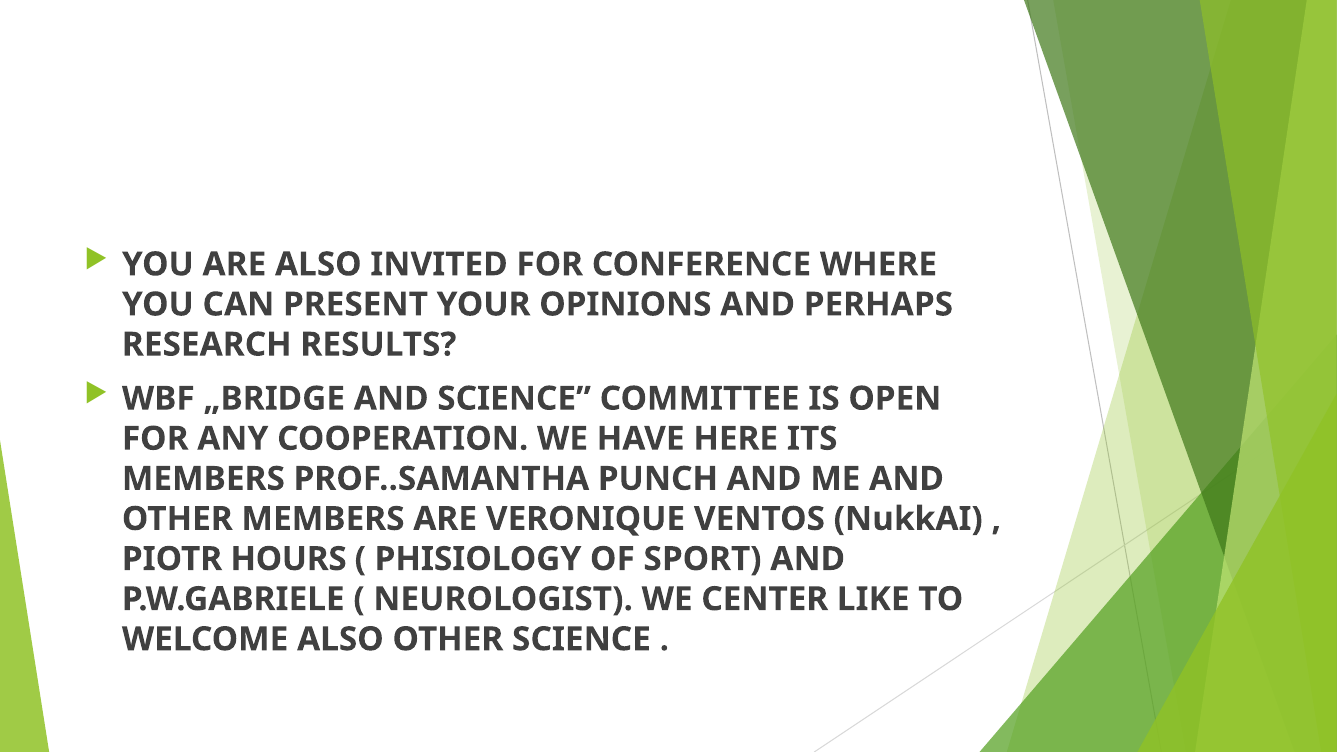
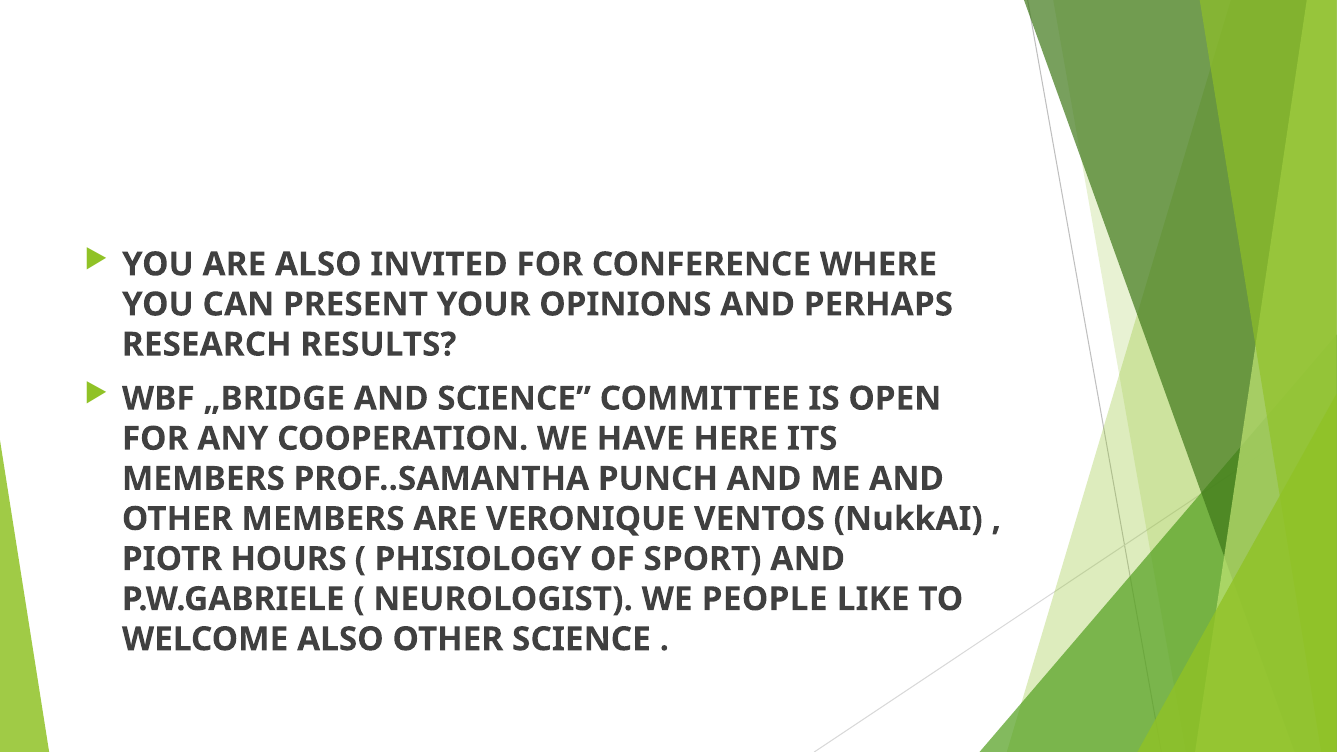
CENTER: CENTER -> PEOPLE (765, 599)
